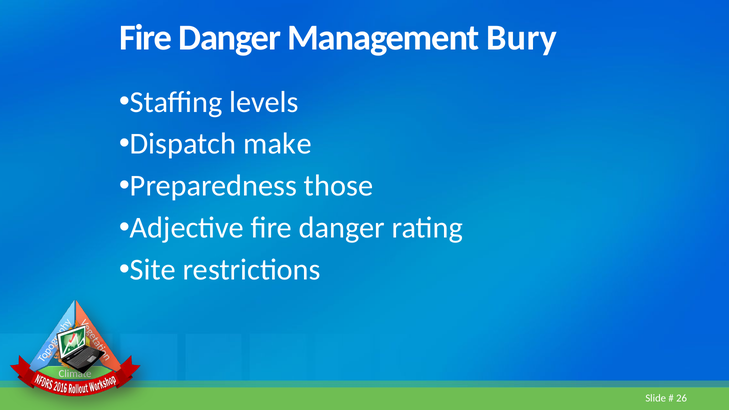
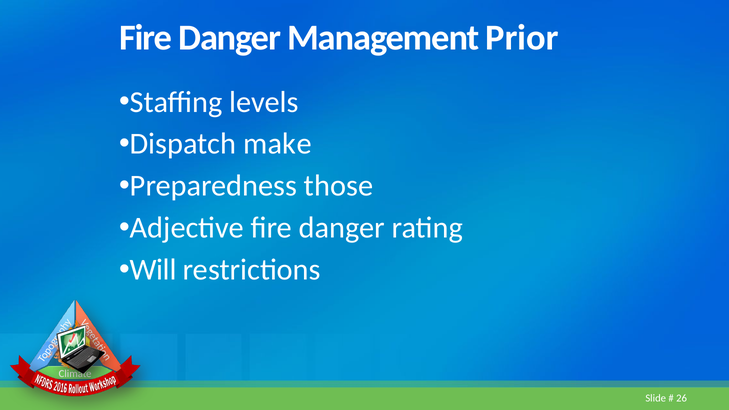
Bury: Bury -> Prior (522, 38)
Site: Site -> Will (153, 270)
